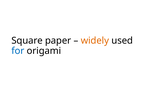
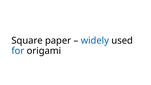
widely colour: orange -> blue (95, 41)
